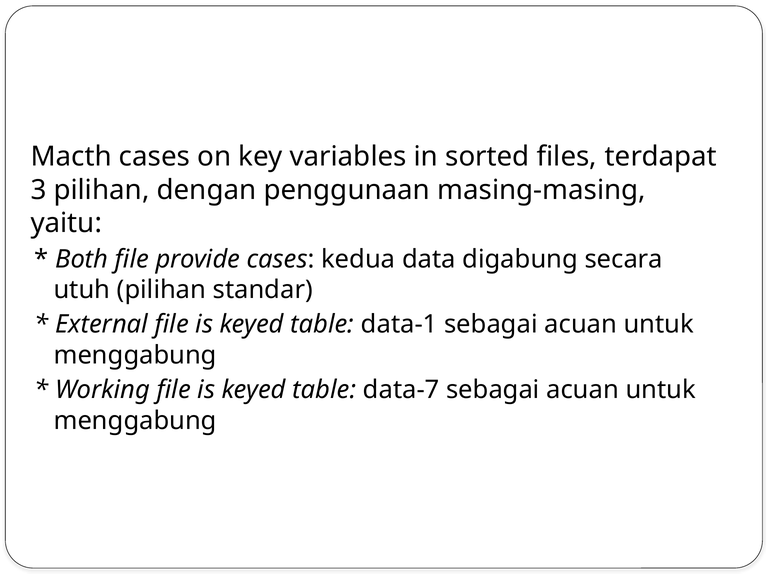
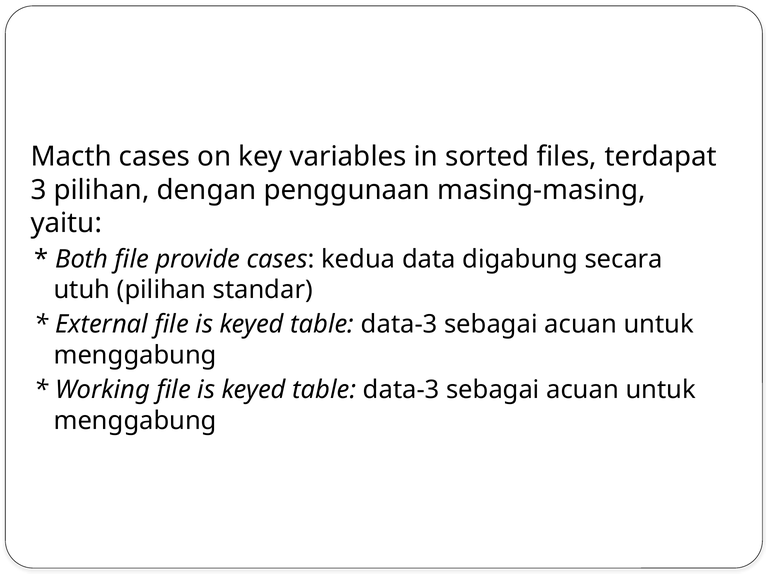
data-1: data-1 -> data-3 (399, 324)
data-7: data-7 -> data-3 (401, 390)
